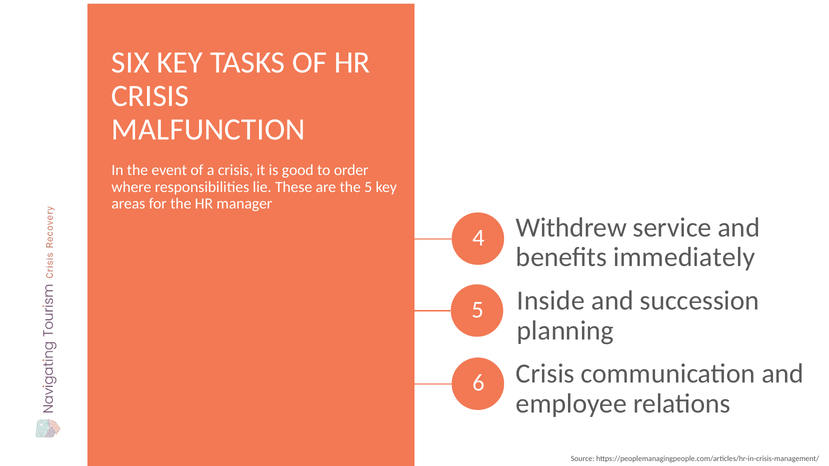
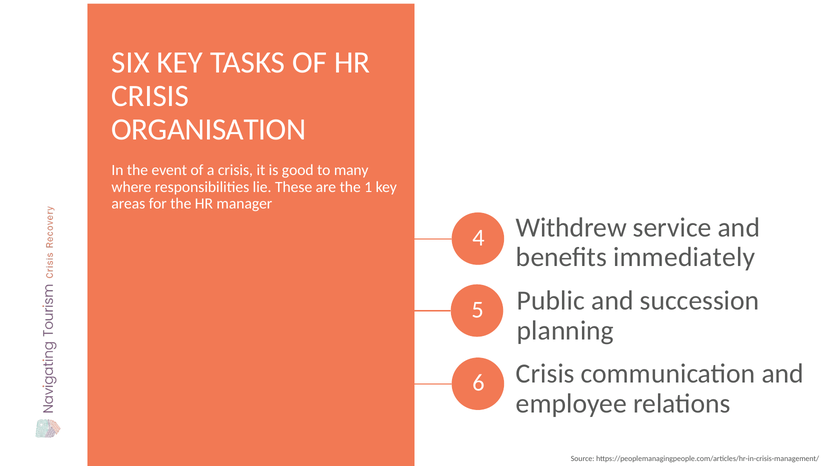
MALFUNCTION: MALFUNCTION -> ORGANISATION (209, 130)
order: order -> many (351, 170)
the 5: 5 -> 1 (368, 187)
Inside: Inside -> Public (551, 301)
